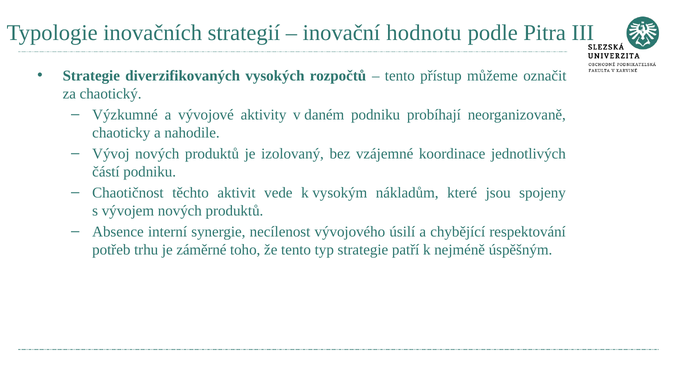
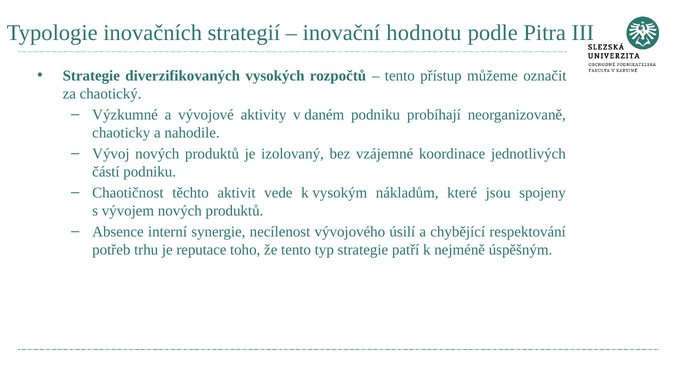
záměrné: záměrné -> reputace (201, 250)
